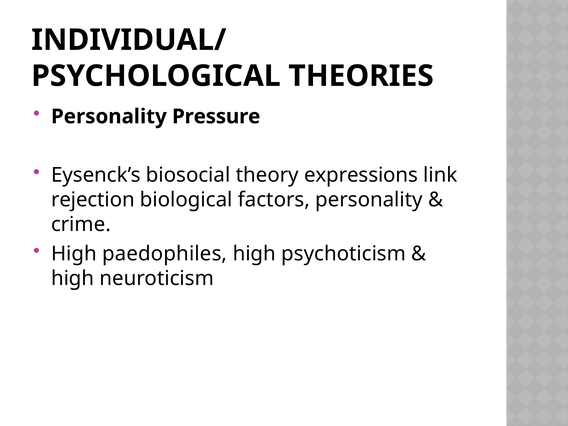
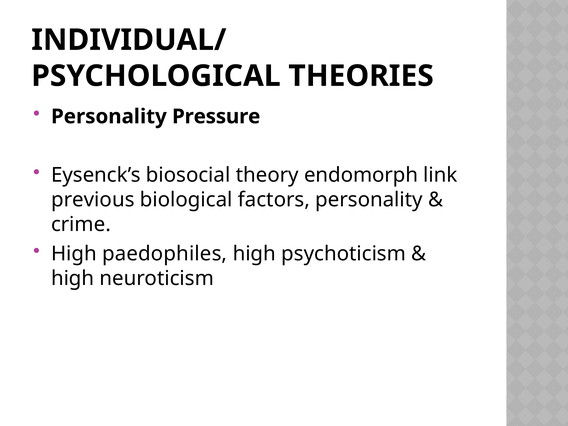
expressions: expressions -> endomorph (361, 175)
rejection: rejection -> previous (93, 200)
